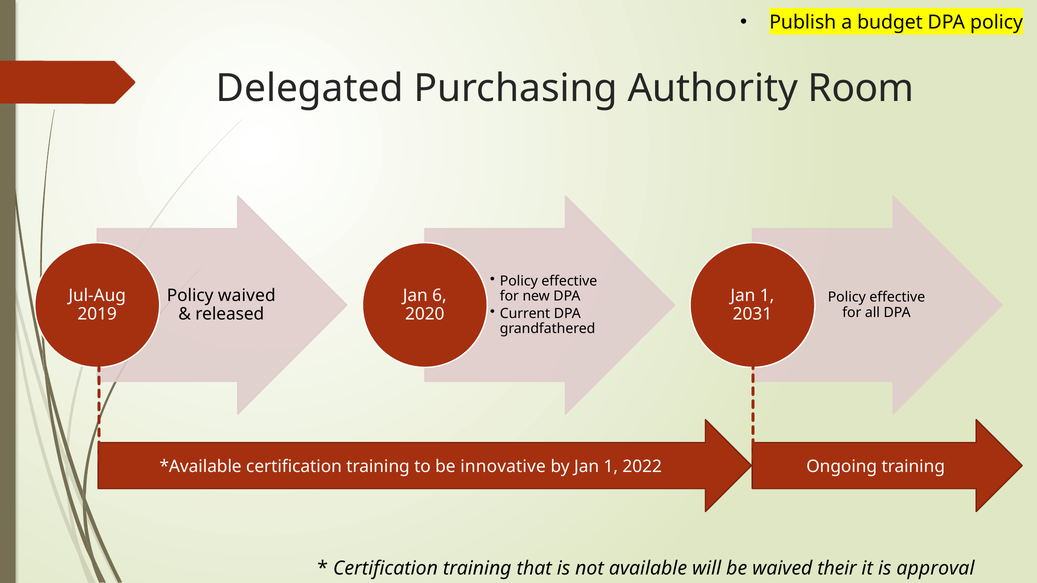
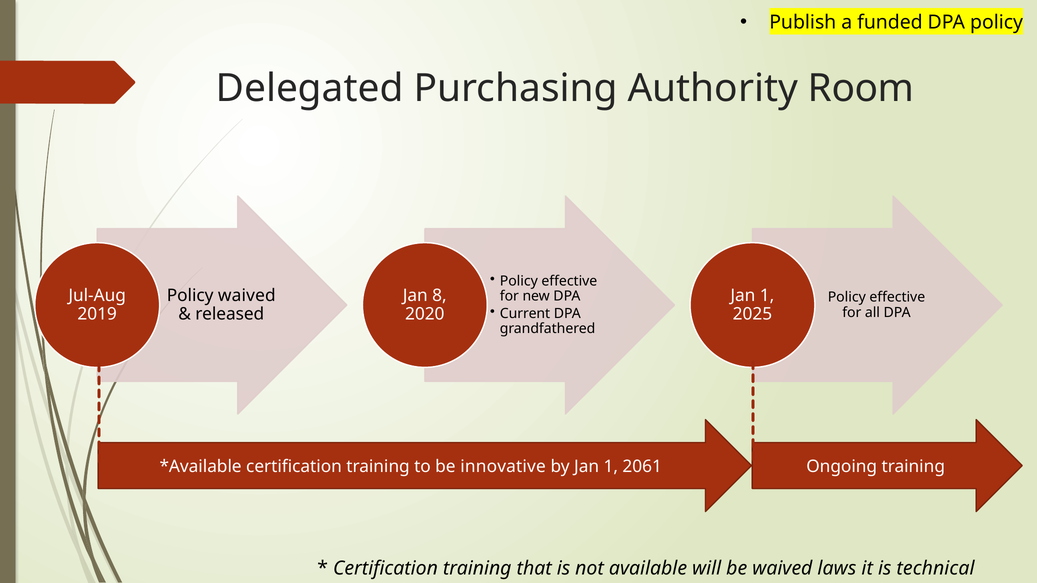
budget: budget -> funded (890, 22)
6: 6 -> 8 (439, 296)
2031: 2031 -> 2025 (752, 314)
2022: 2022 -> 2061 (642, 467)
their: their -> laws (837, 569)
approval: approval -> technical (935, 569)
